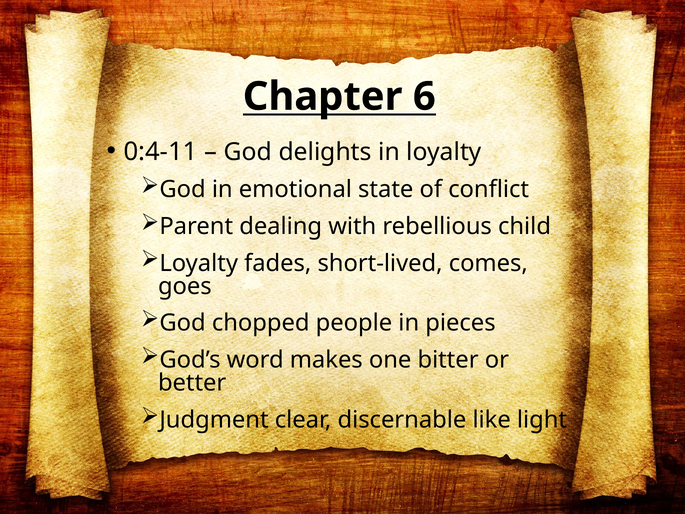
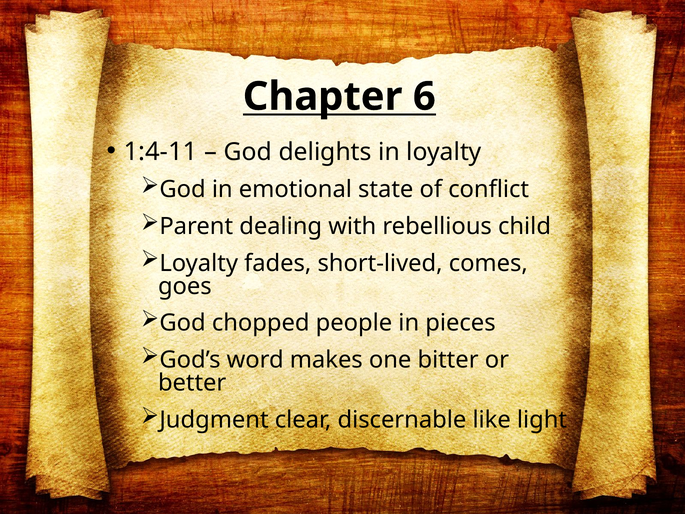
0:4-11: 0:4-11 -> 1:4-11 (161, 152)
